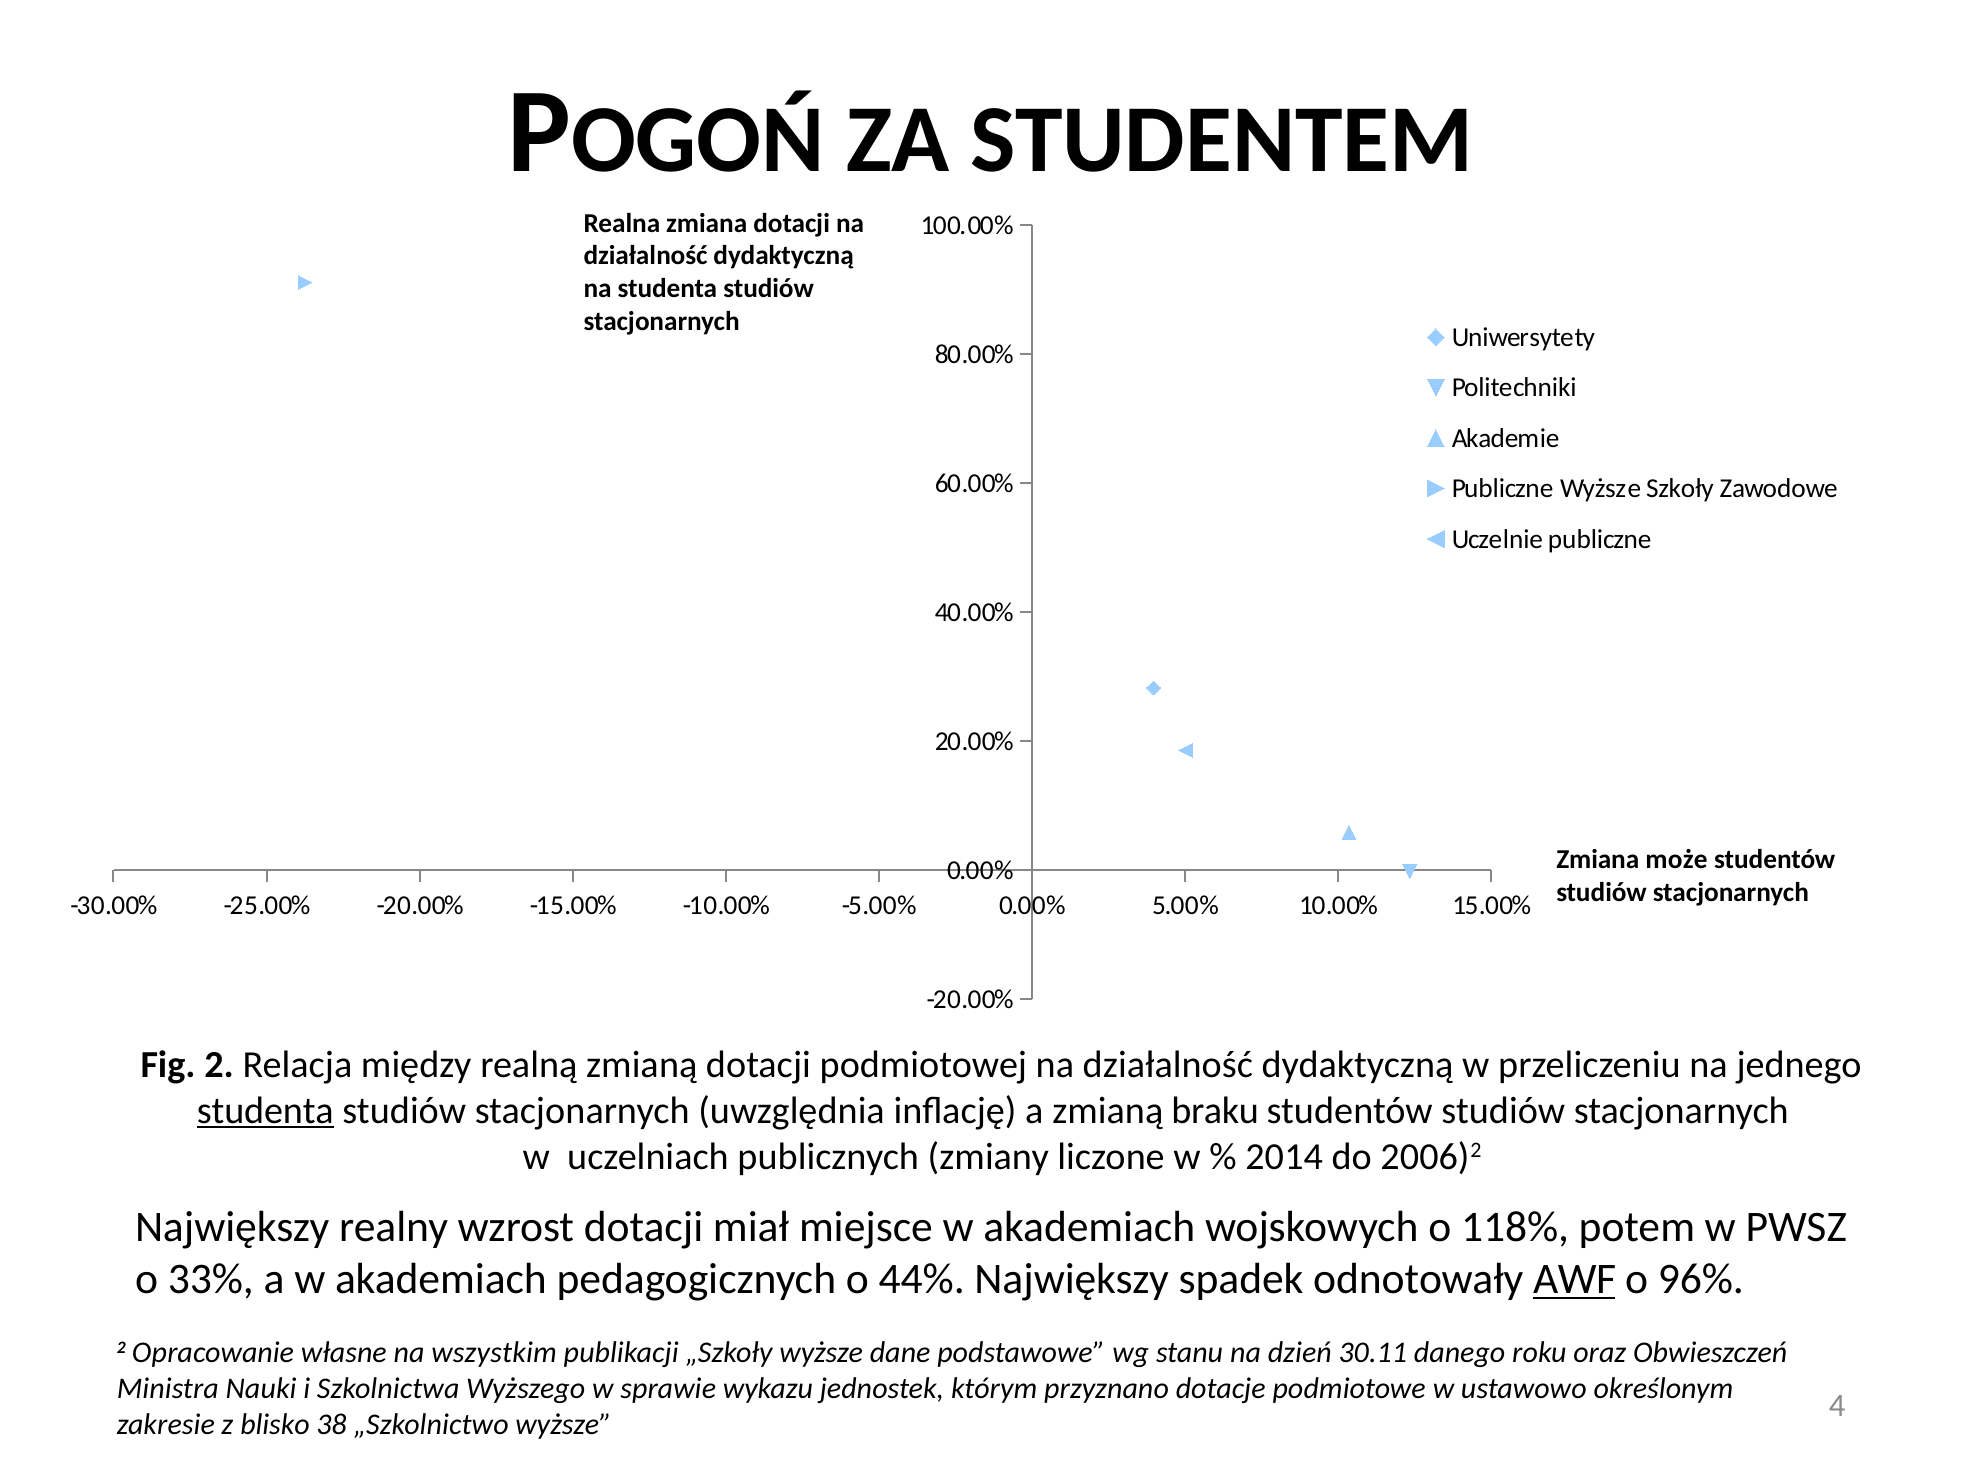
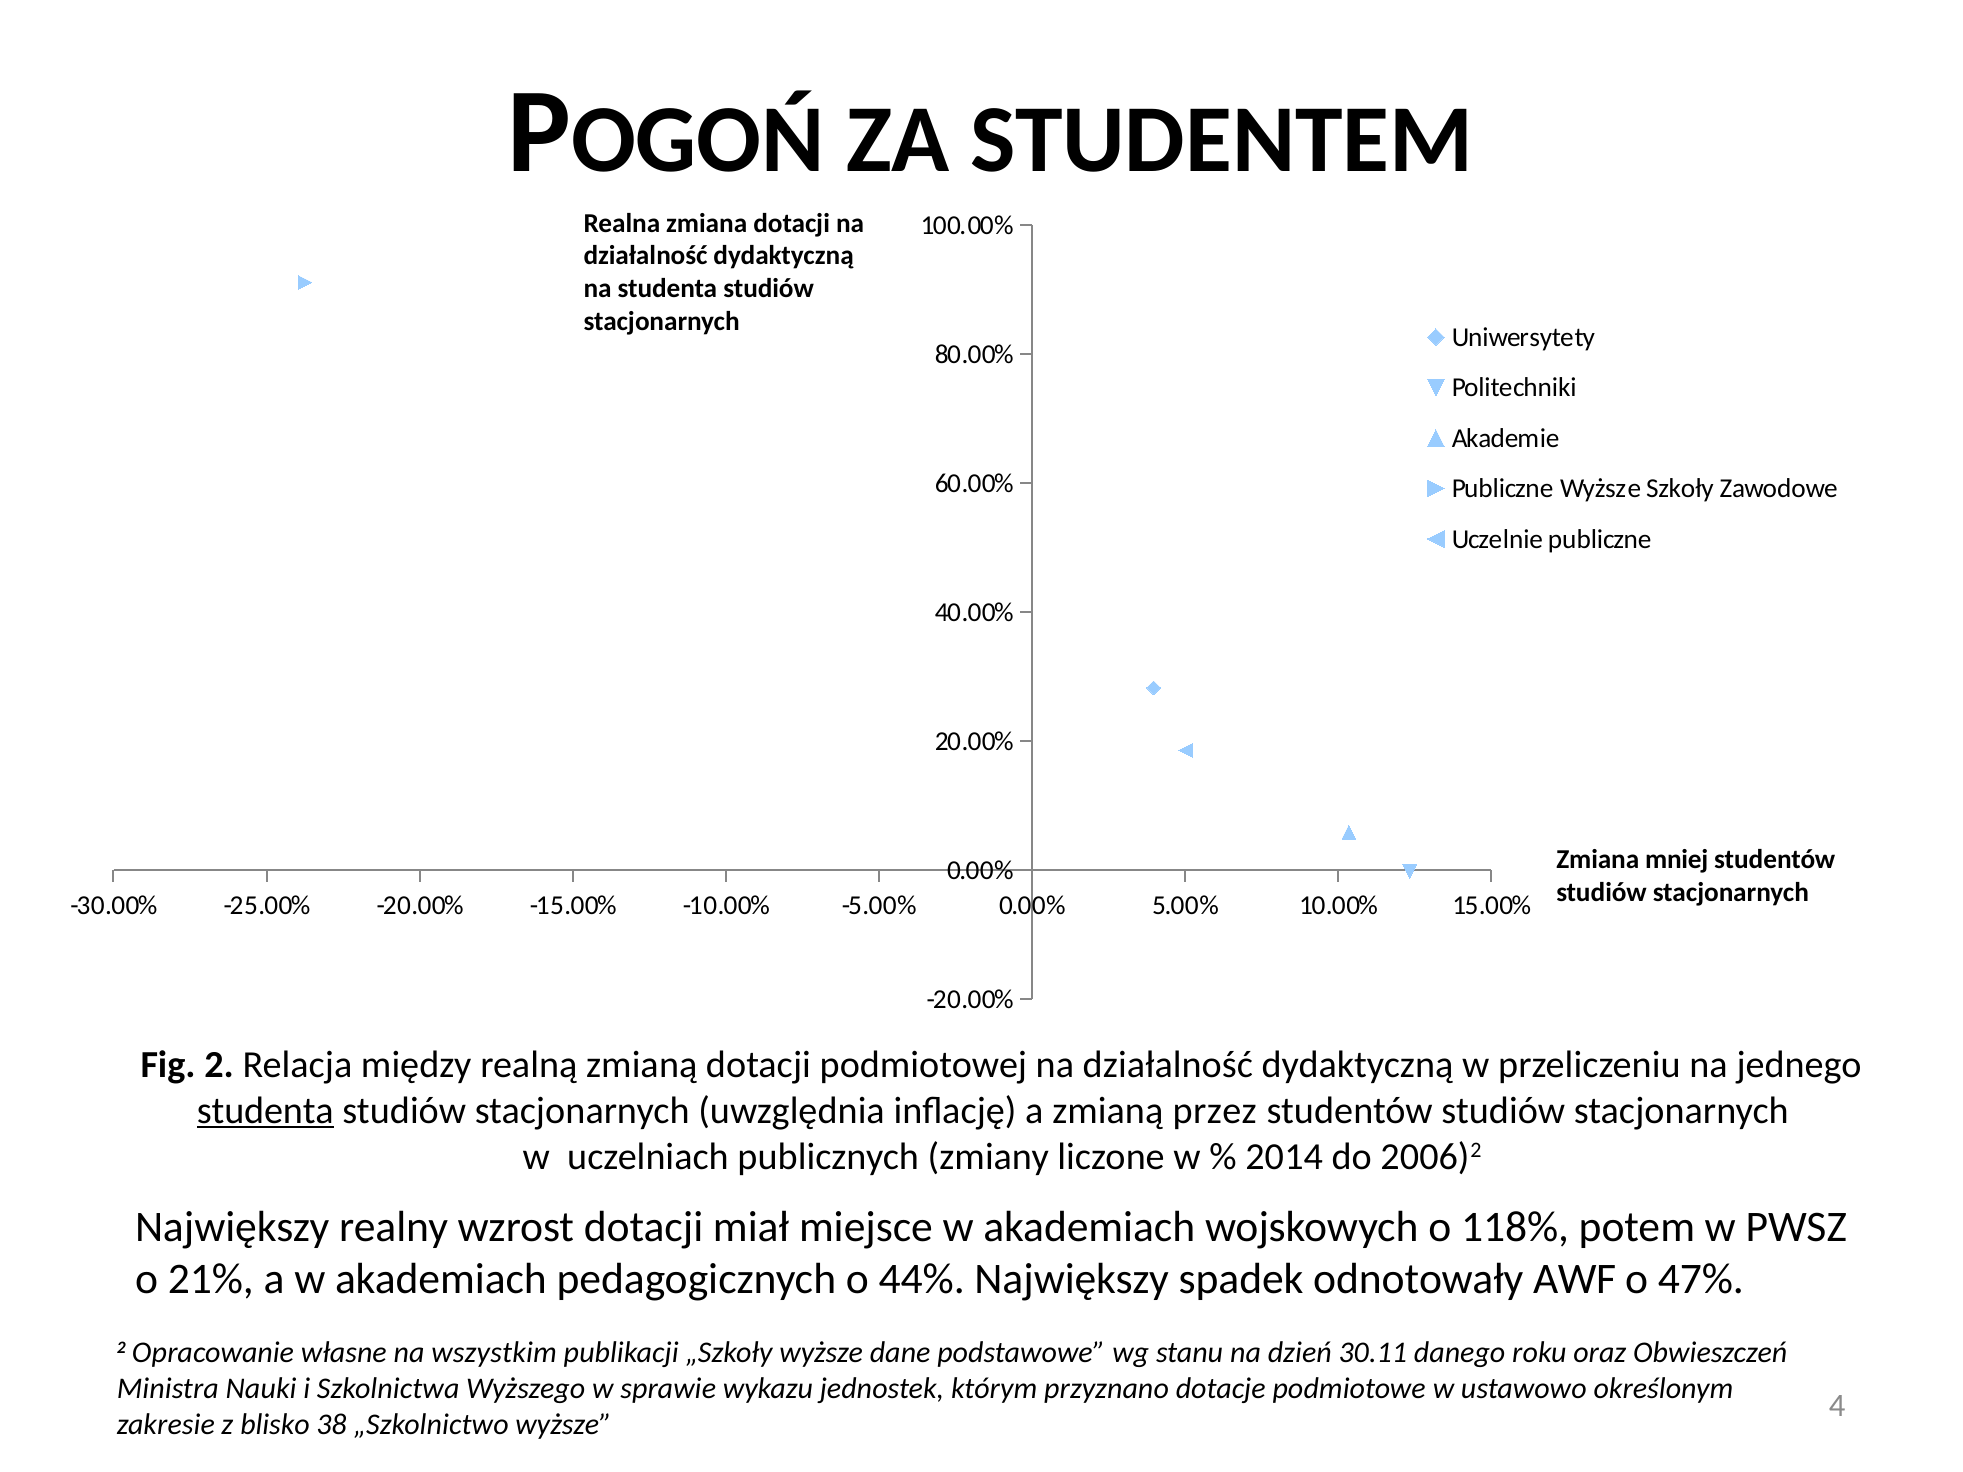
może: może -> mniej (1677, 860)
braku: braku -> przez (1215, 1111)
33%: 33% -> 21% (211, 1279)
AWF underline: present -> none (1575, 1279)
96%: 96% -> 47% (1701, 1279)
